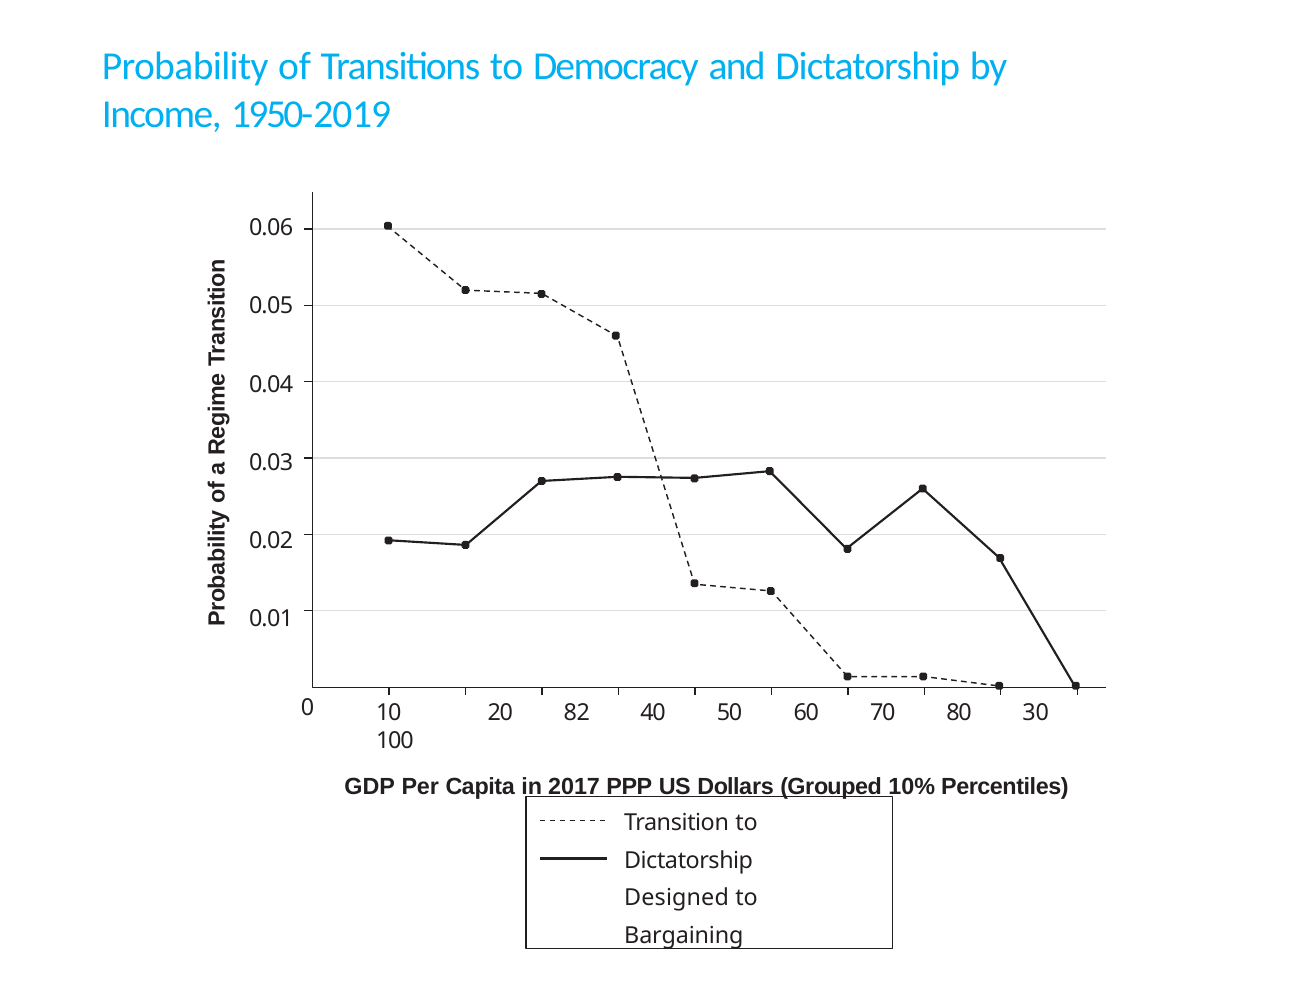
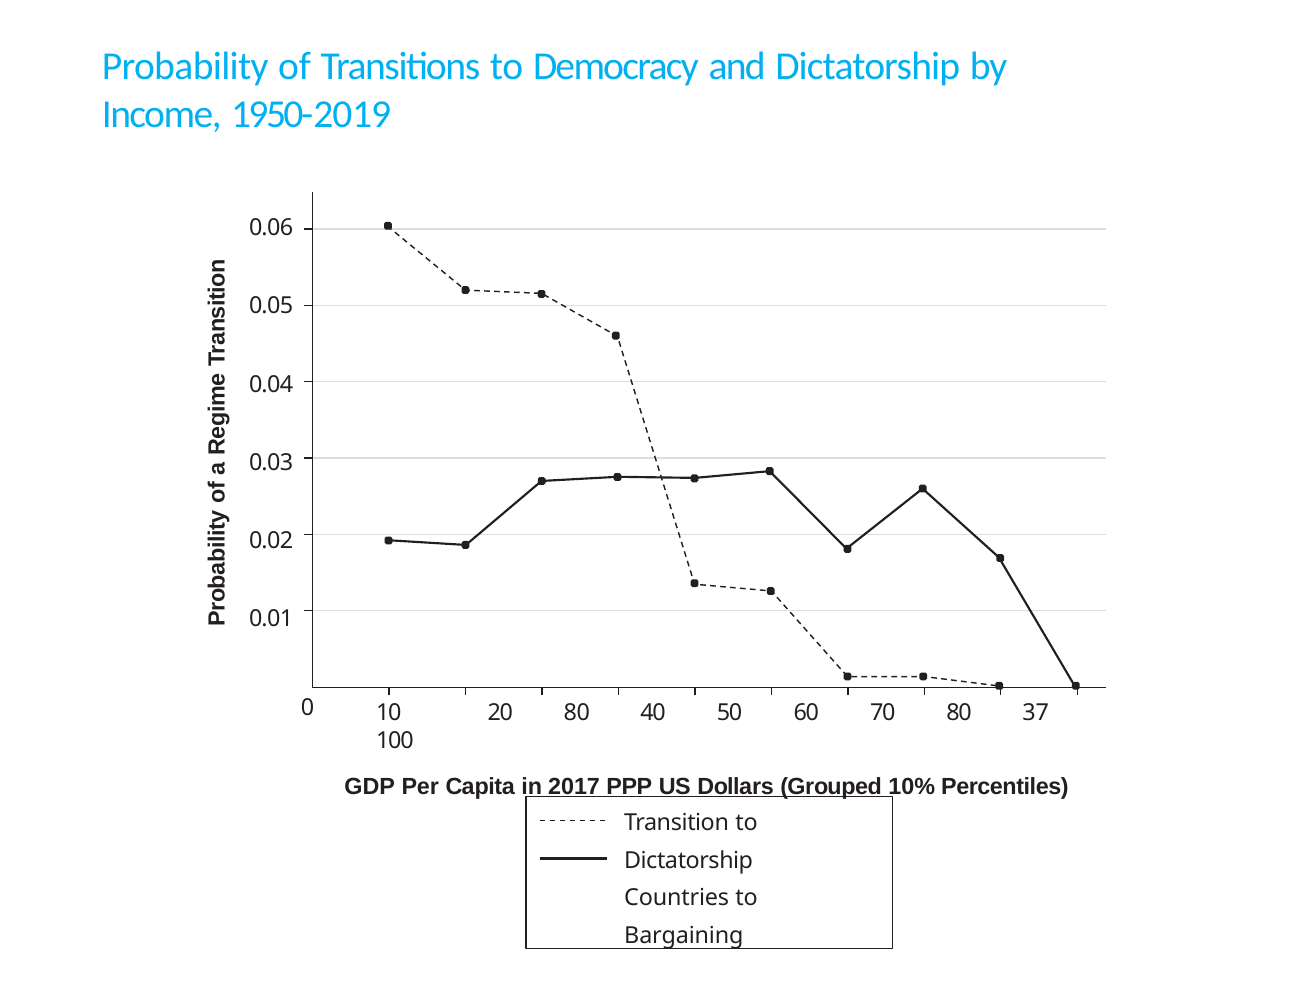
20 82: 82 -> 80 (577, 713)
30: 30 -> 37 (1036, 713)
Designed: Designed -> Countries (677, 898)
